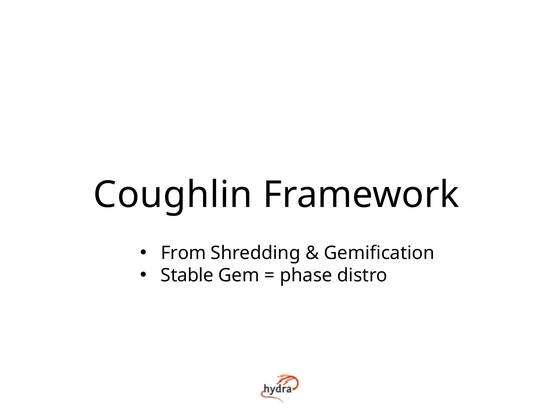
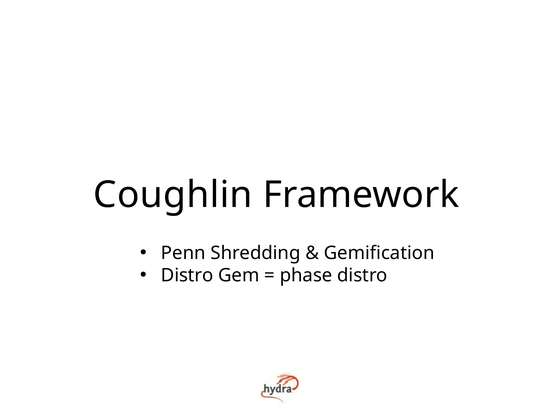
From: From -> Penn (183, 253)
Stable: Stable -> Distro (187, 275)
